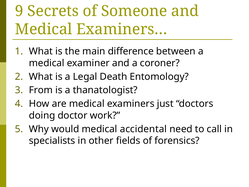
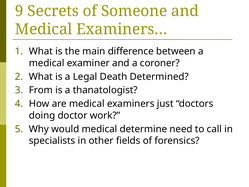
Entomology: Entomology -> Determined (159, 77)
accidental: accidental -> determine (143, 129)
